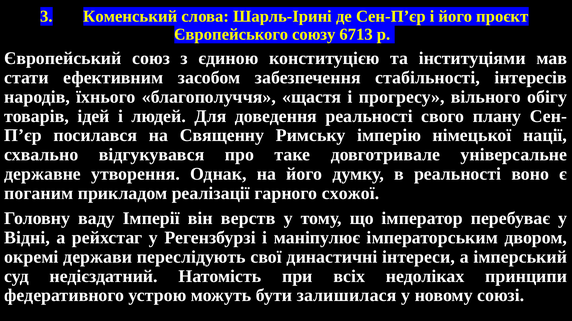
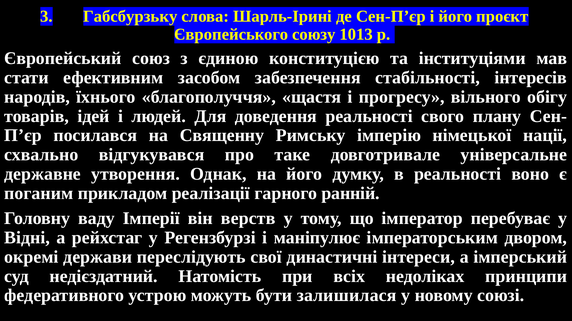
Коменський: Коменський -> Габсбурзьку (130, 16)
6713: 6713 -> 1013 (356, 34)
схожої: схожої -> ранній (351, 194)
